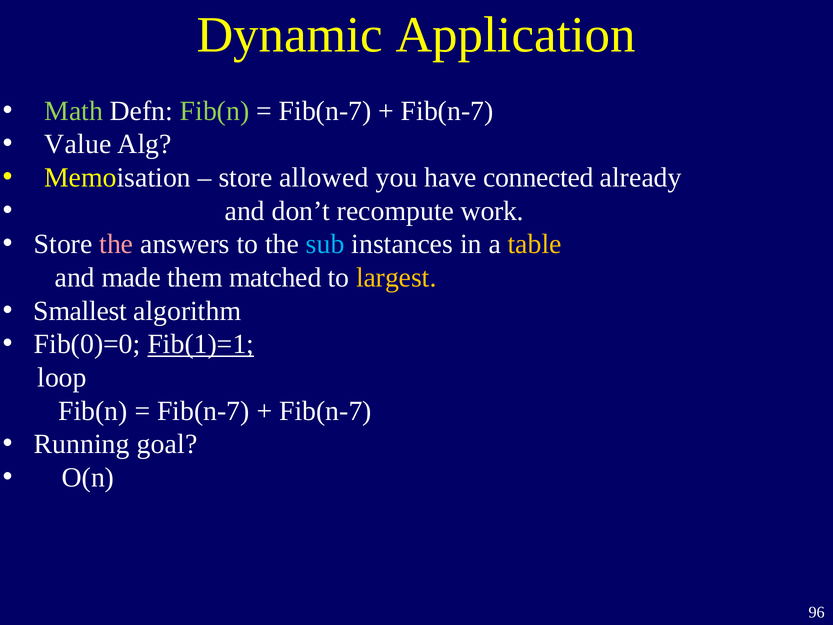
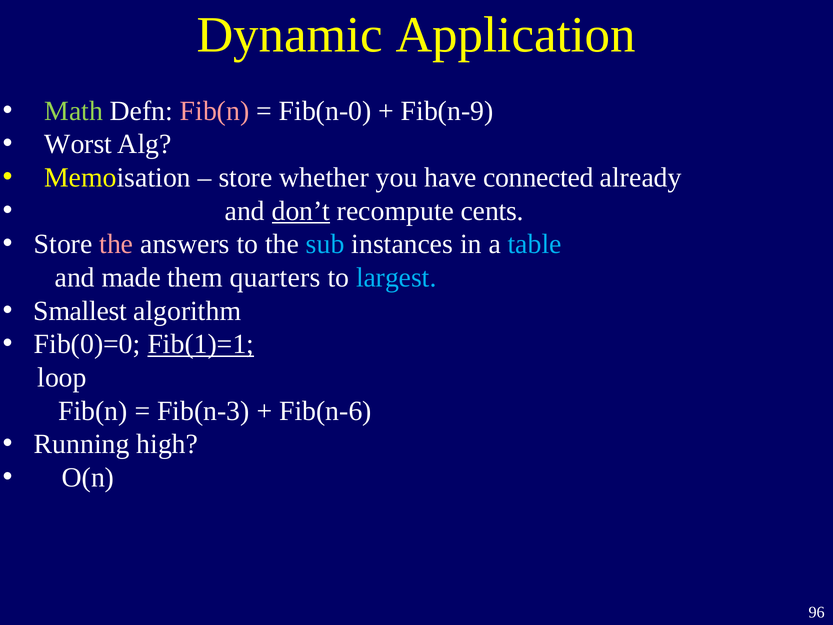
Fib(n colour: light green -> pink (215, 111)
Fib(n-7: Fib(n-7 -> Fib(n-0 (325, 111)
Fib(n-7: Fib(n-7 -> Fib(n-9 (447, 111)
Value: Value -> Worst (78, 144)
allowed: allowed -> whether (324, 178)
don’t underline: none -> present (301, 211)
work: work -> cents (492, 211)
table colour: yellow -> light blue (535, 244)
matched: matched -> quarters (275, 277)
largest colour: yellow -> light blue (396, 277)
Fib(n-7: Fib(n-7 -> Fib(n-3 (203, 411)
Fib(n-7: Fib(n-7 -> Fib(n-6 (325, 411)
goal: goal -> high (167, 444)
